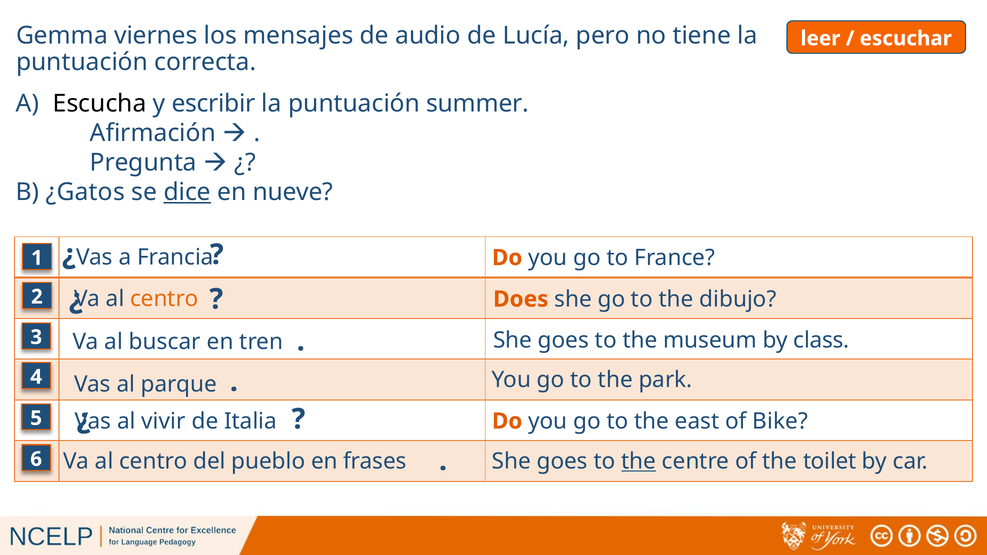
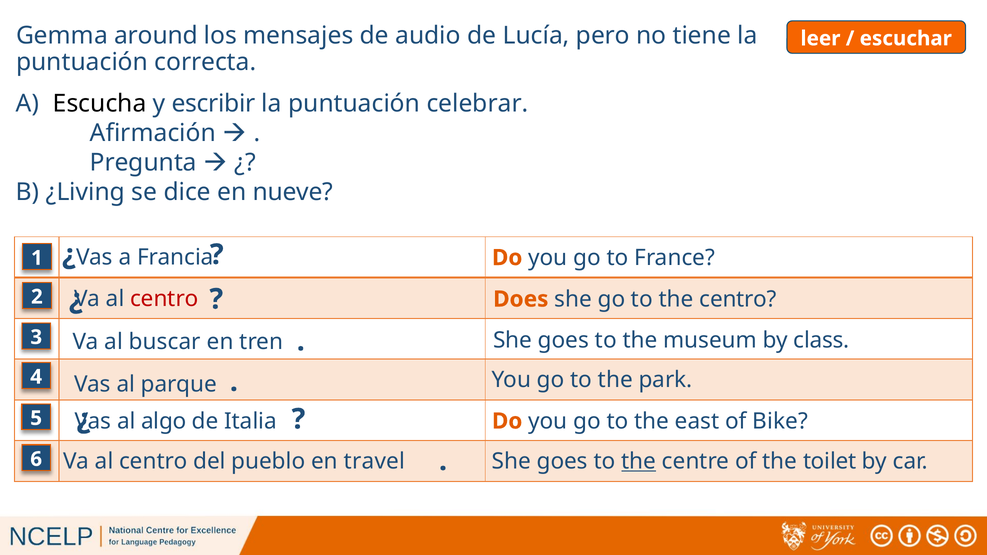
viernes: viernes -> around (156, 36)
summer: summer -> celebrar (477, 104)
¿Gatos: ¿Gatos -> ¿Living (85, 192)
dice underline: present -> none (187, 192)
centro colour: orange -> red (164, 299)
the dibujo: dibujo -> centro (738, 299)
vivir: vivir -> algo (164, 421)
frases: frases -> travel (375, 461)
